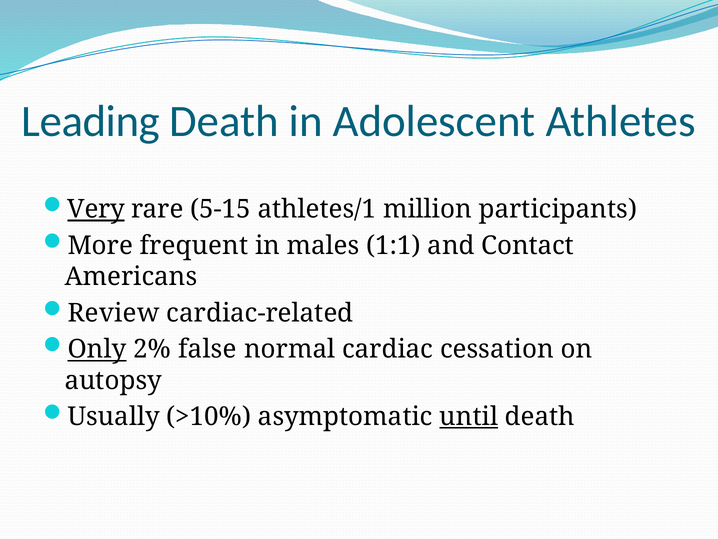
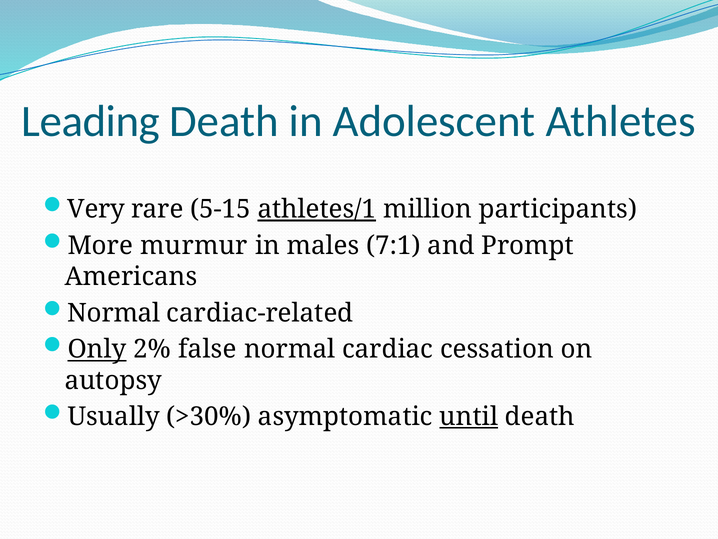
Very underline: present -> none (96, 209)
athletes/1 underline: none -> present (317, 209)
frequent: frequent -> murmur (194, 245)
1:1: 1:1 -> 7:1 (393, 245)
Contact: Contact -> Prompt (528, 245)
Review: Review -> Normal (114, 313)
>10%: >10% -> >30% (209, 416)
